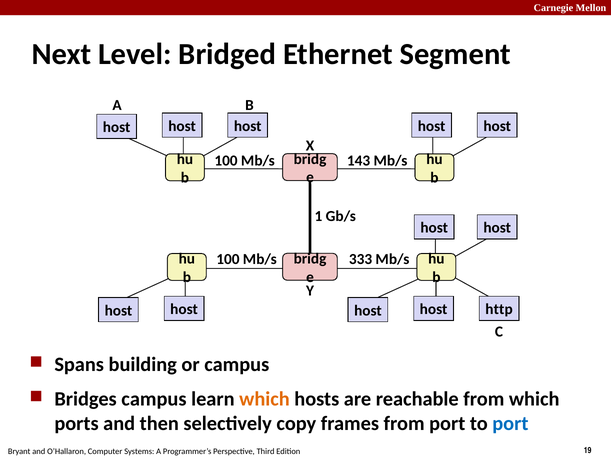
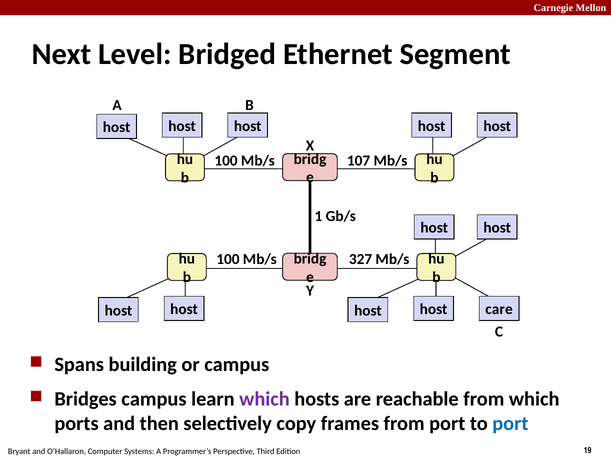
143: 143 -> 107 (359, 161)
333: 333 -> 327 (361, 259)
http: http -> care (499, 310)
which colour: orange -> purple (264, 399)
